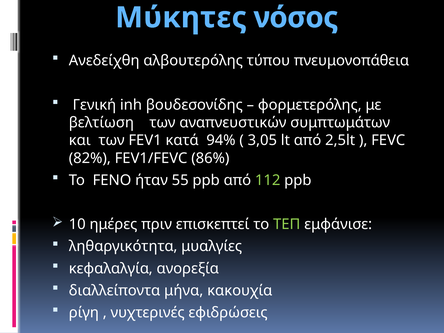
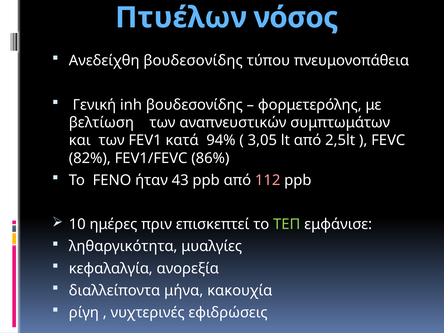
Μύκητες: Μύκητες -> Πτυέλων (181, 18)
Ανεδείχθη αλβουτερόλης: αλβουτερόλης -> βουδεσονίδης (193, 61)
55: 55 -> 43 (180, 180)
112 colour: light green -> pink (268, 180)
